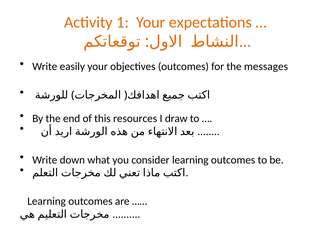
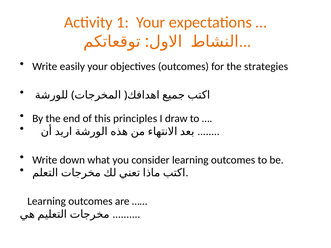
messages: messages -> strategies (266, 67)
resources: resources -> principles (135, 119)
